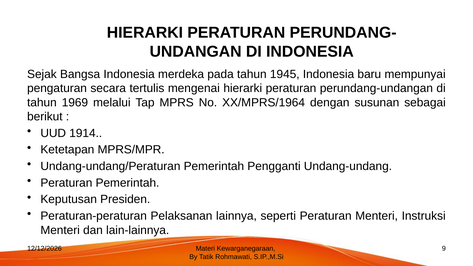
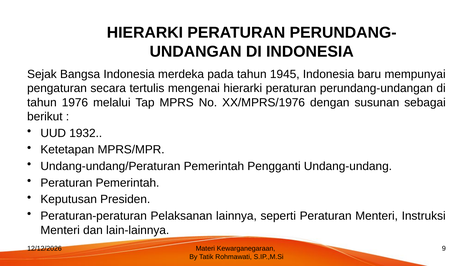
1969: 1969 -> 1976 (75, 103)
XX/MPRS/1964: XX/MPRS/1964 -> XX/MPRS/1976 (264, 103)
1914: 1914 -> 1932 (86, 133)
